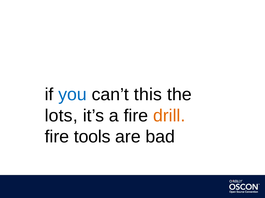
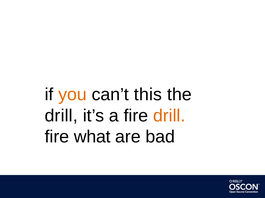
you colour: blue -> orange (73, 95)
lots: lots -> drill (61, 116)
tools: tools -> what (92, 137)
